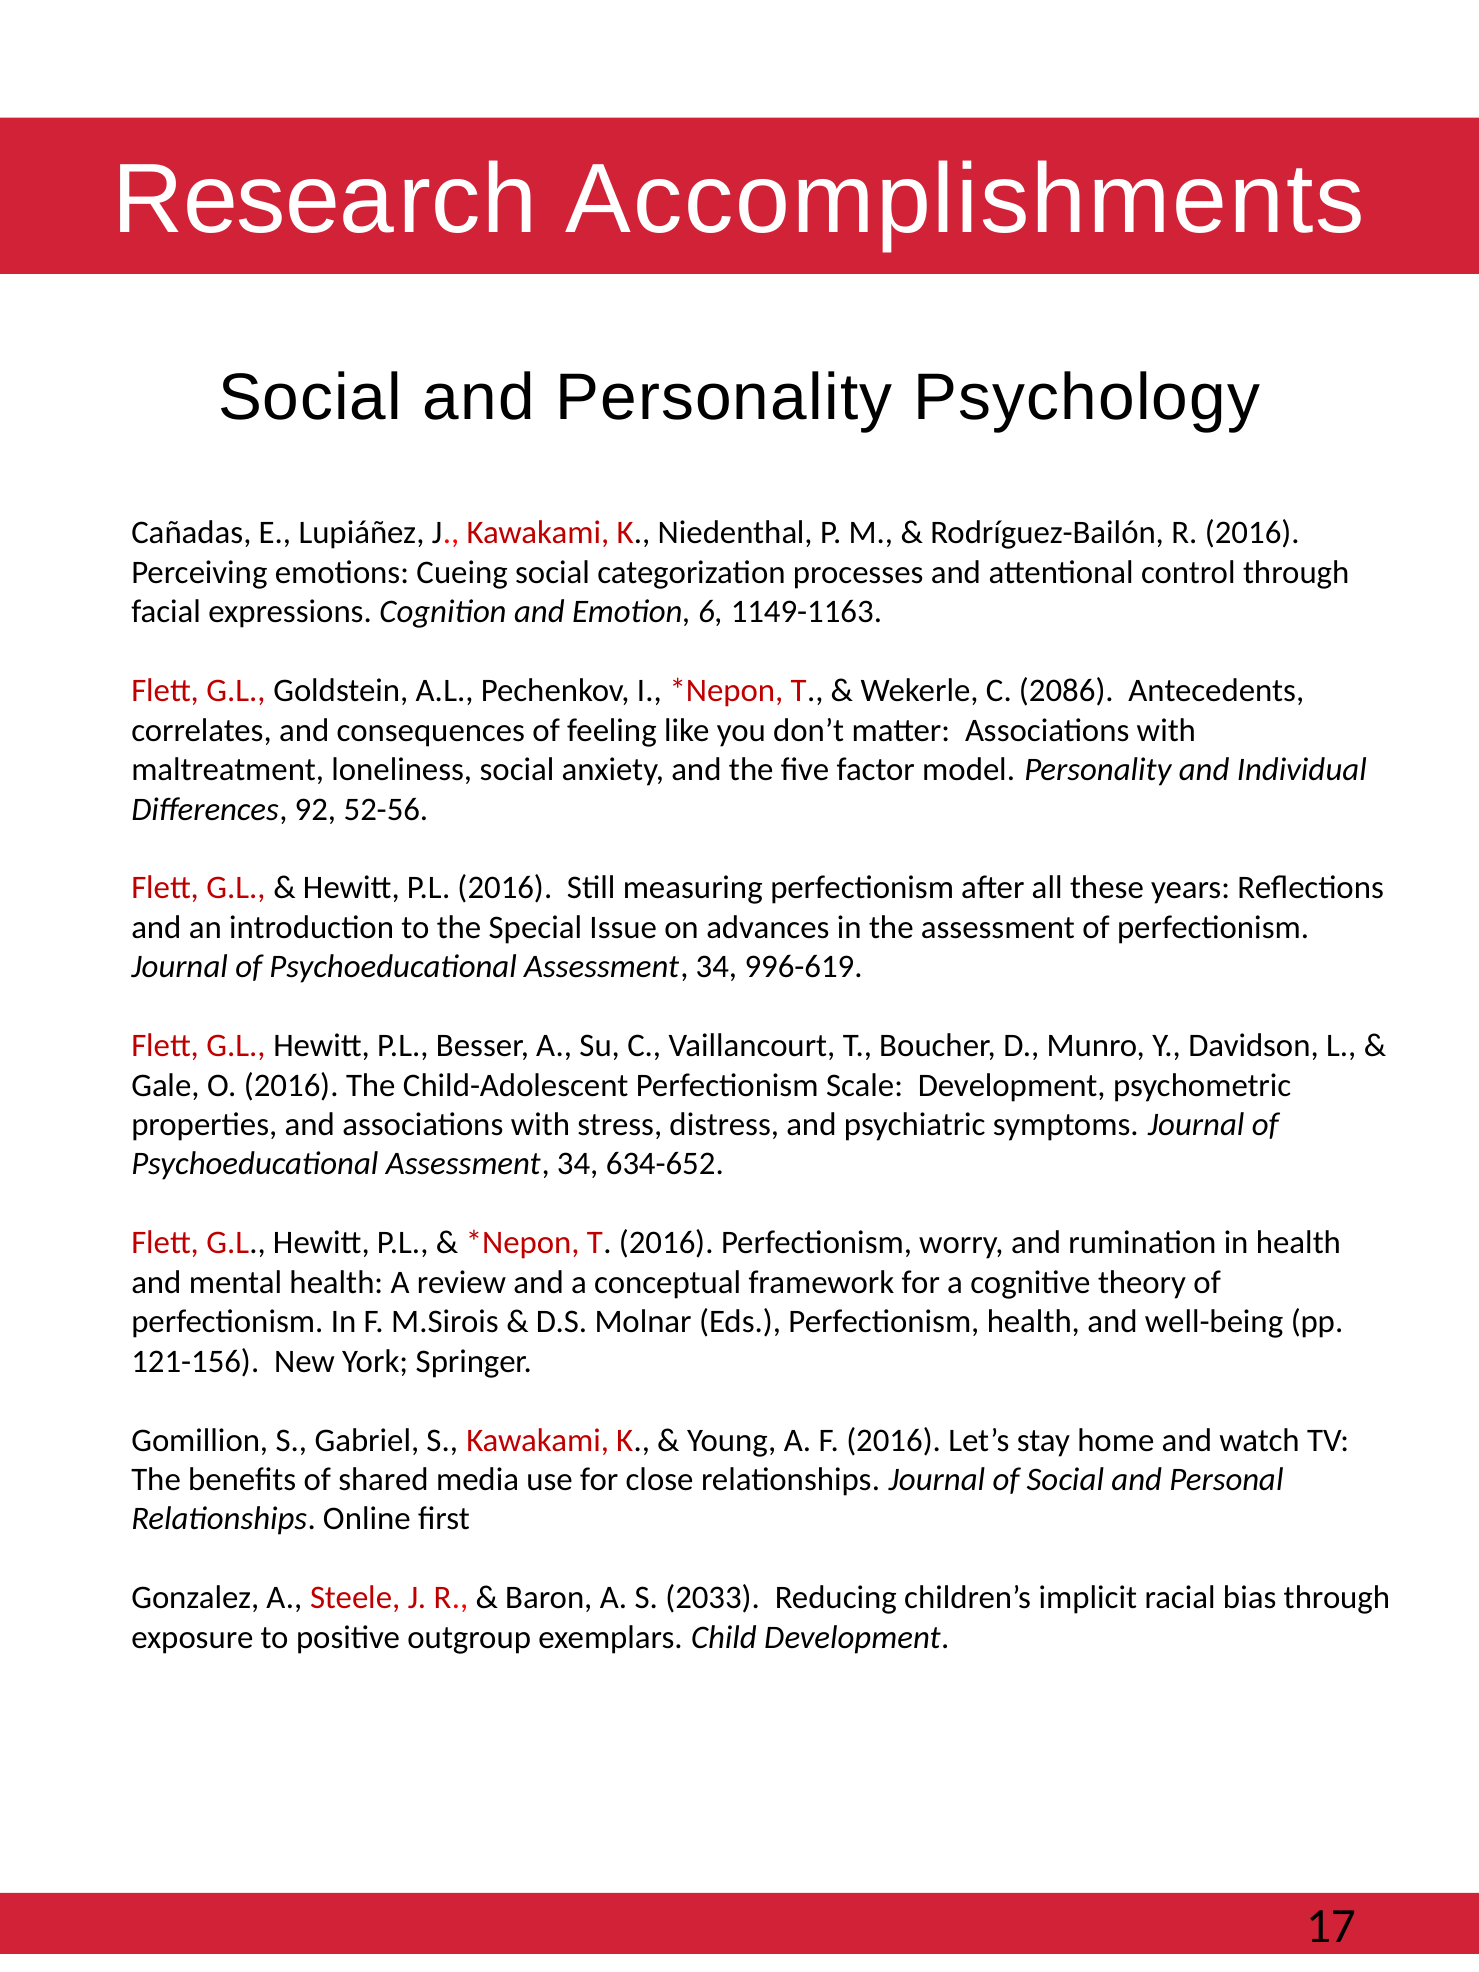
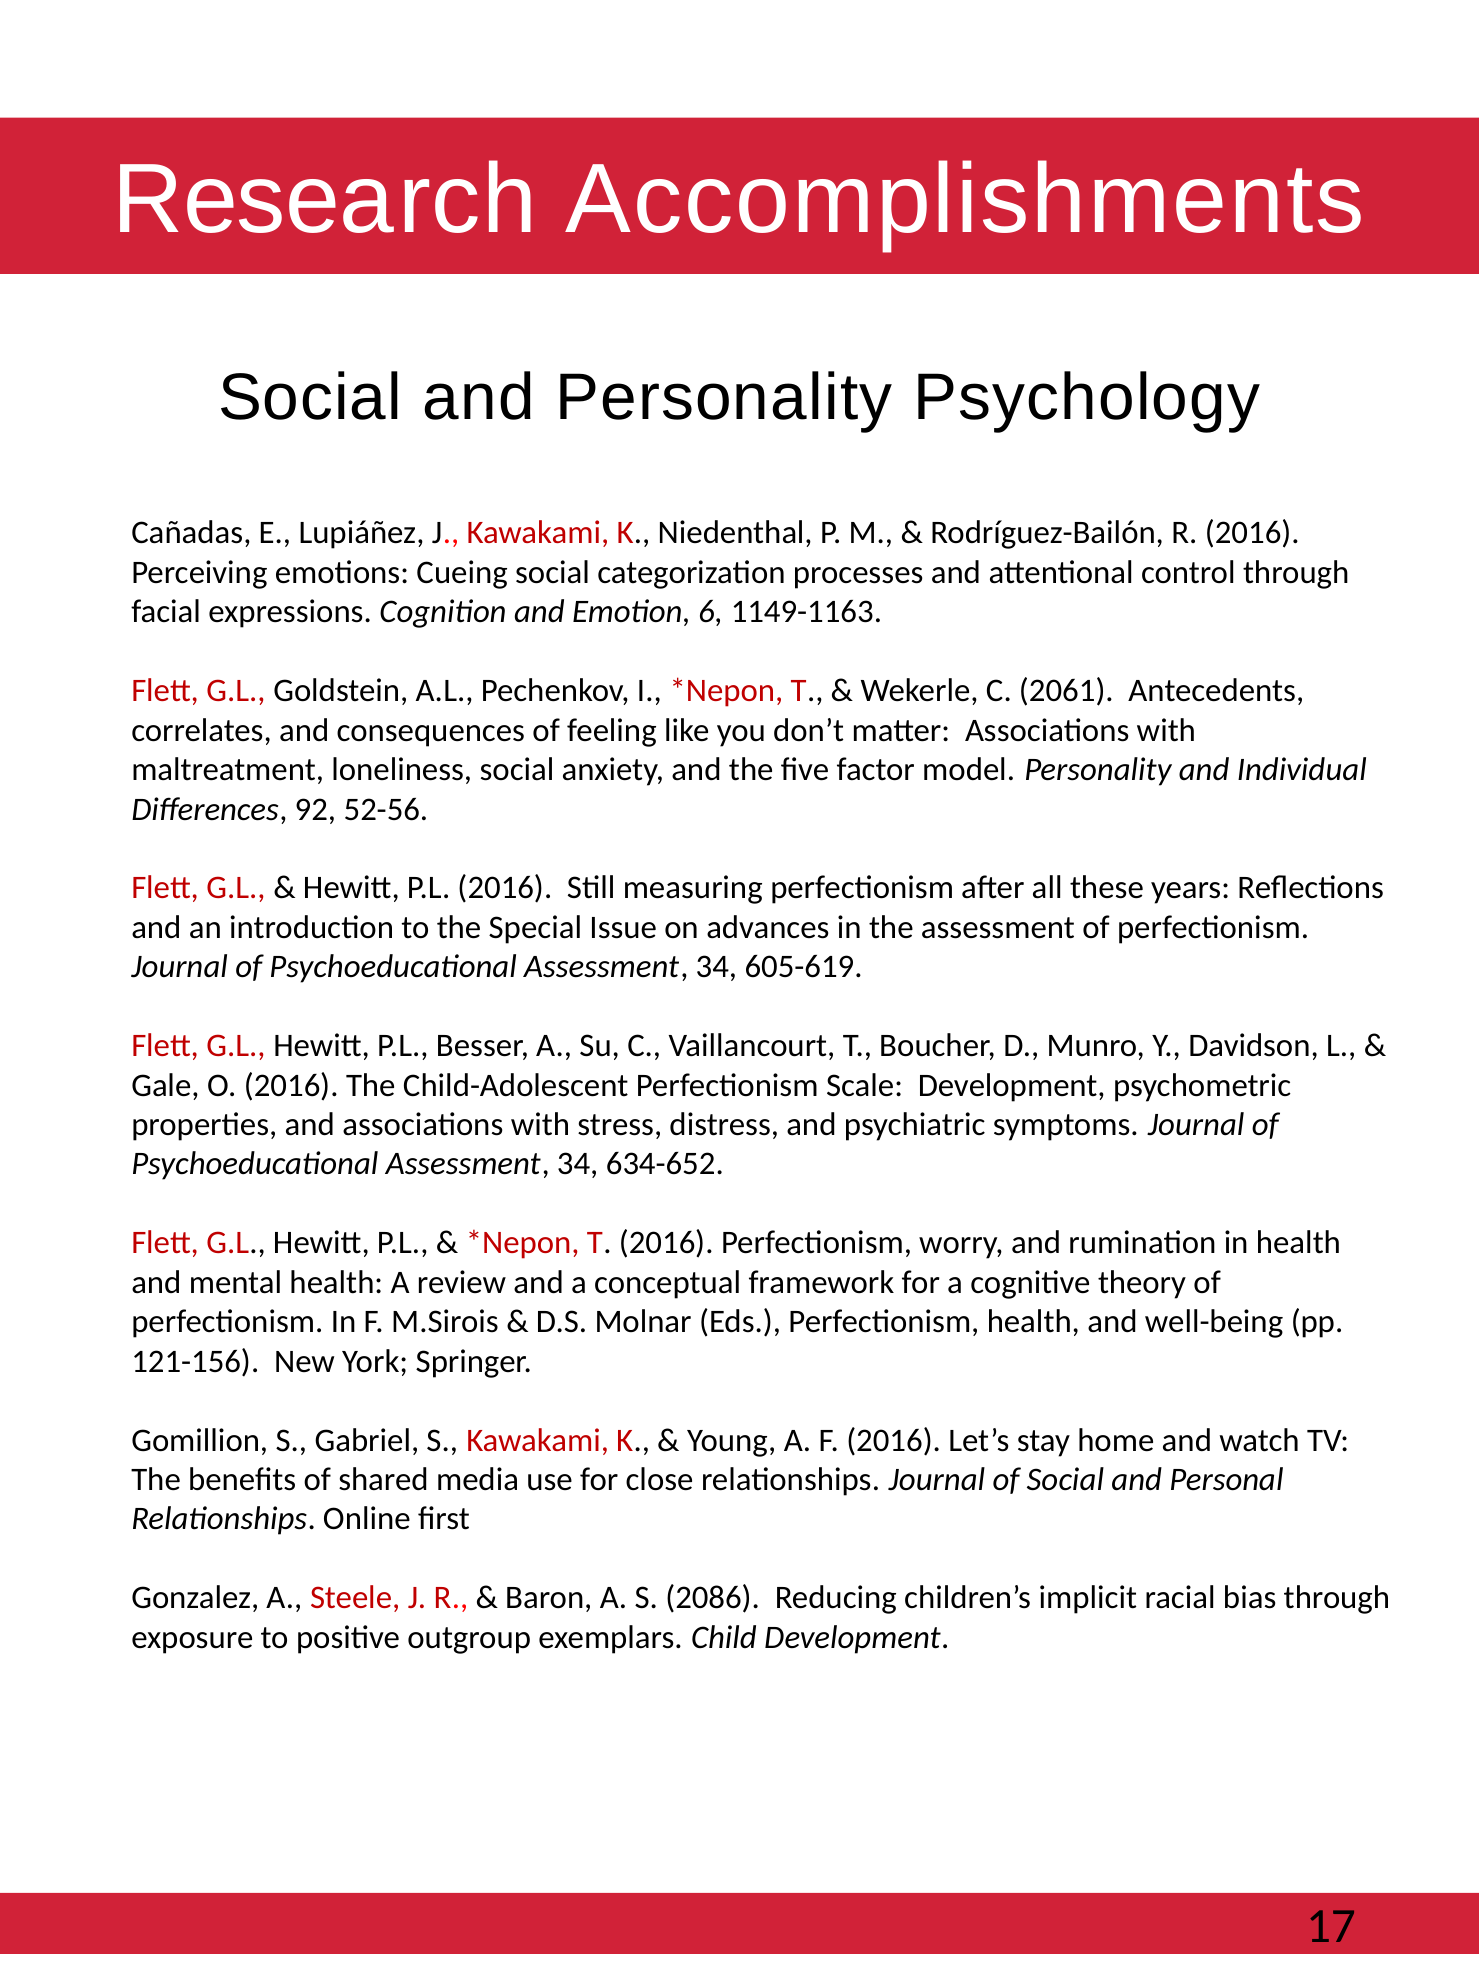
2086: 2086 -> 2061 (1066, 691)
996-619: 996-619 -> 605-619 (804, 967)
2033: 2033 -> 2086 (713, 1598)
